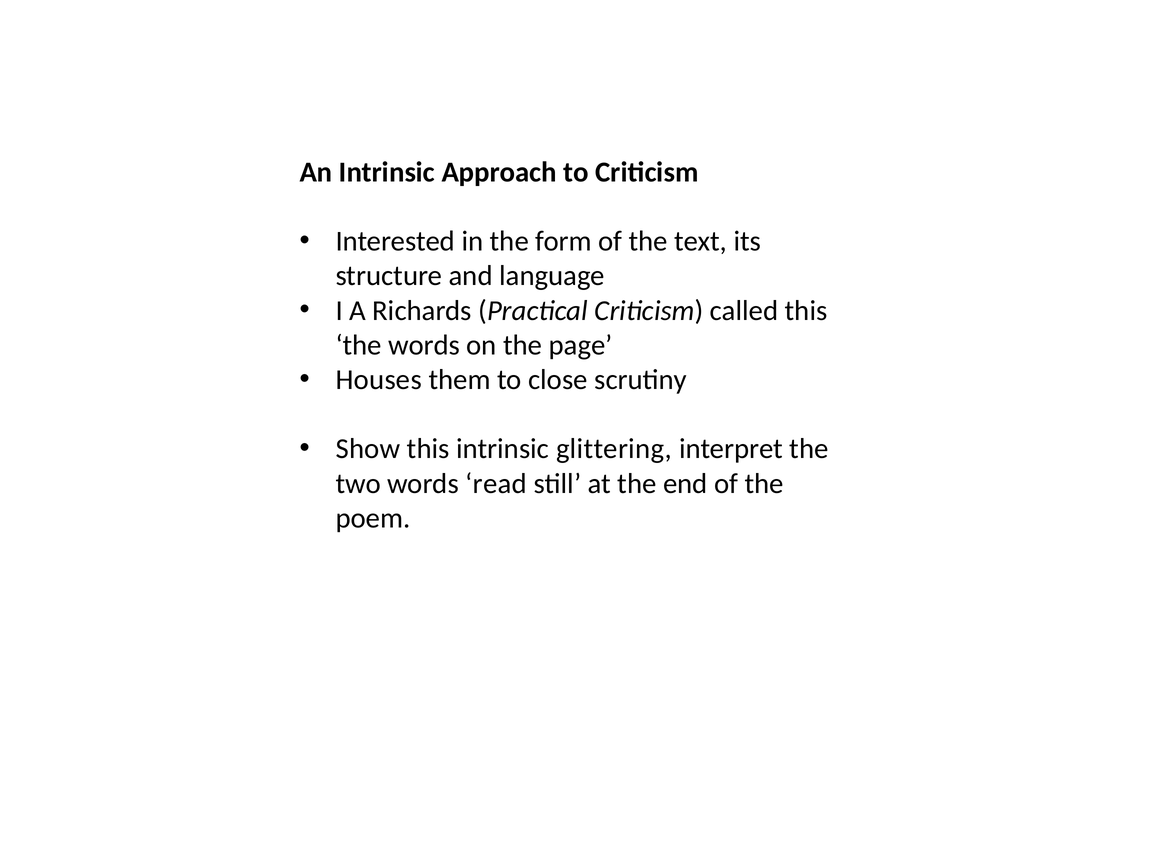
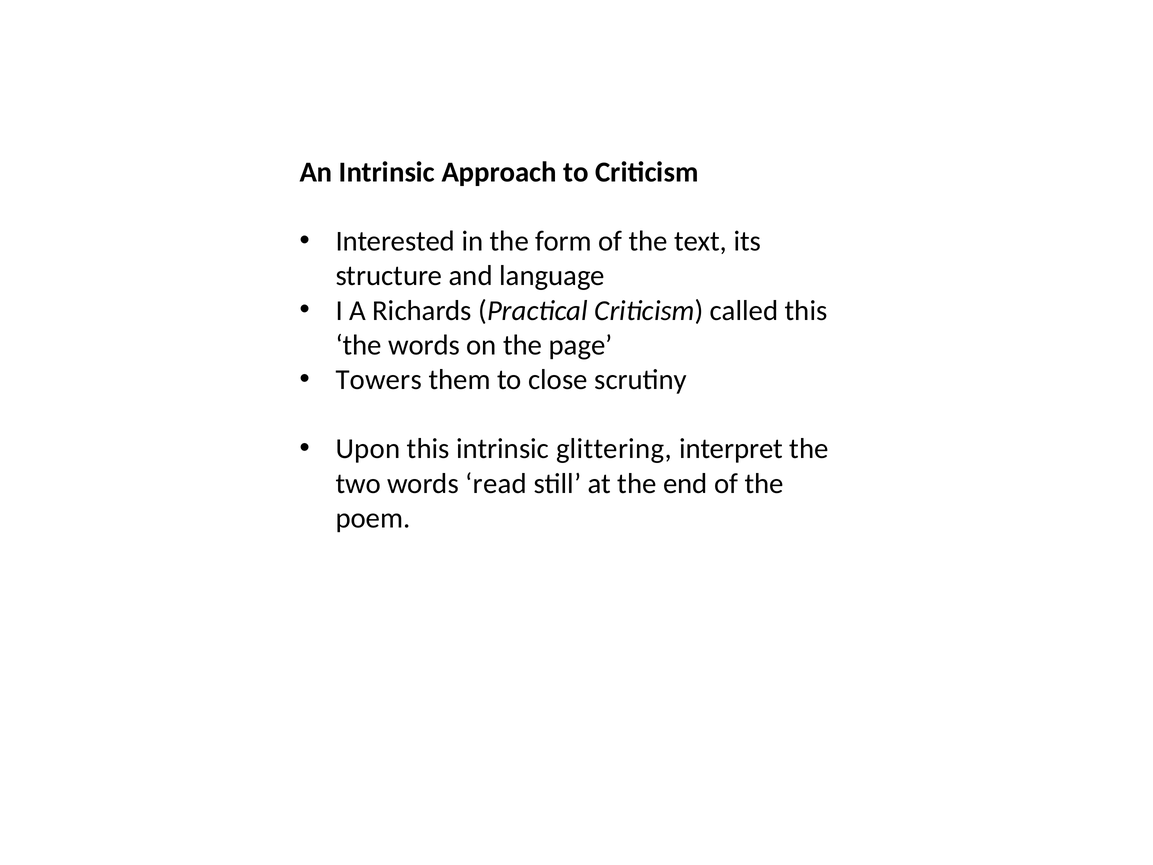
Houses: Houses -> Towers (379, 380)
Show: Show -> Upon (368, 449)
